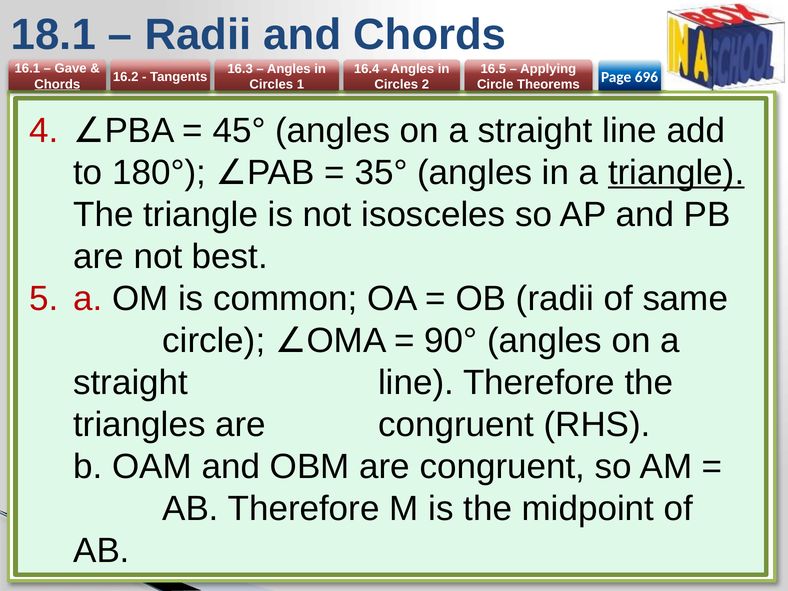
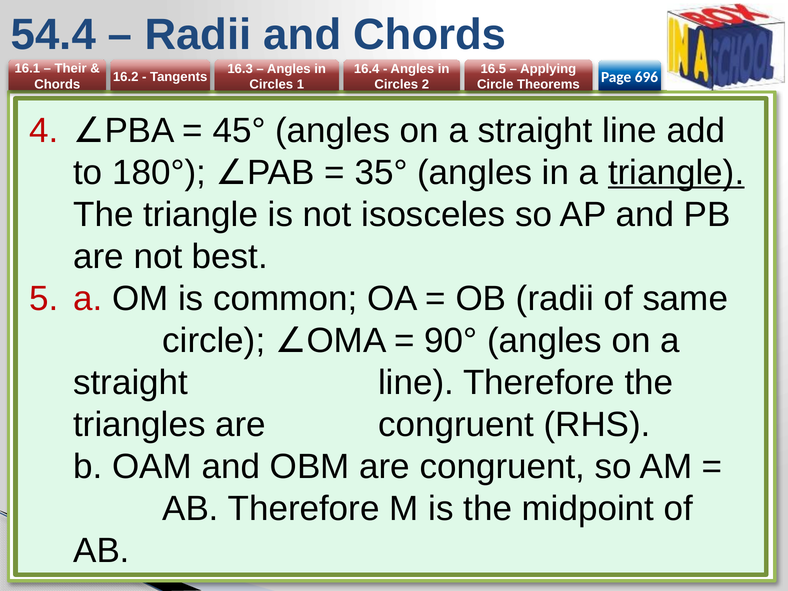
18.1: 18.1 -> 54.4 (53, 35)
Gave: Gave -> Their (71, 68)
Chords underline: present -> none (57, 84)
